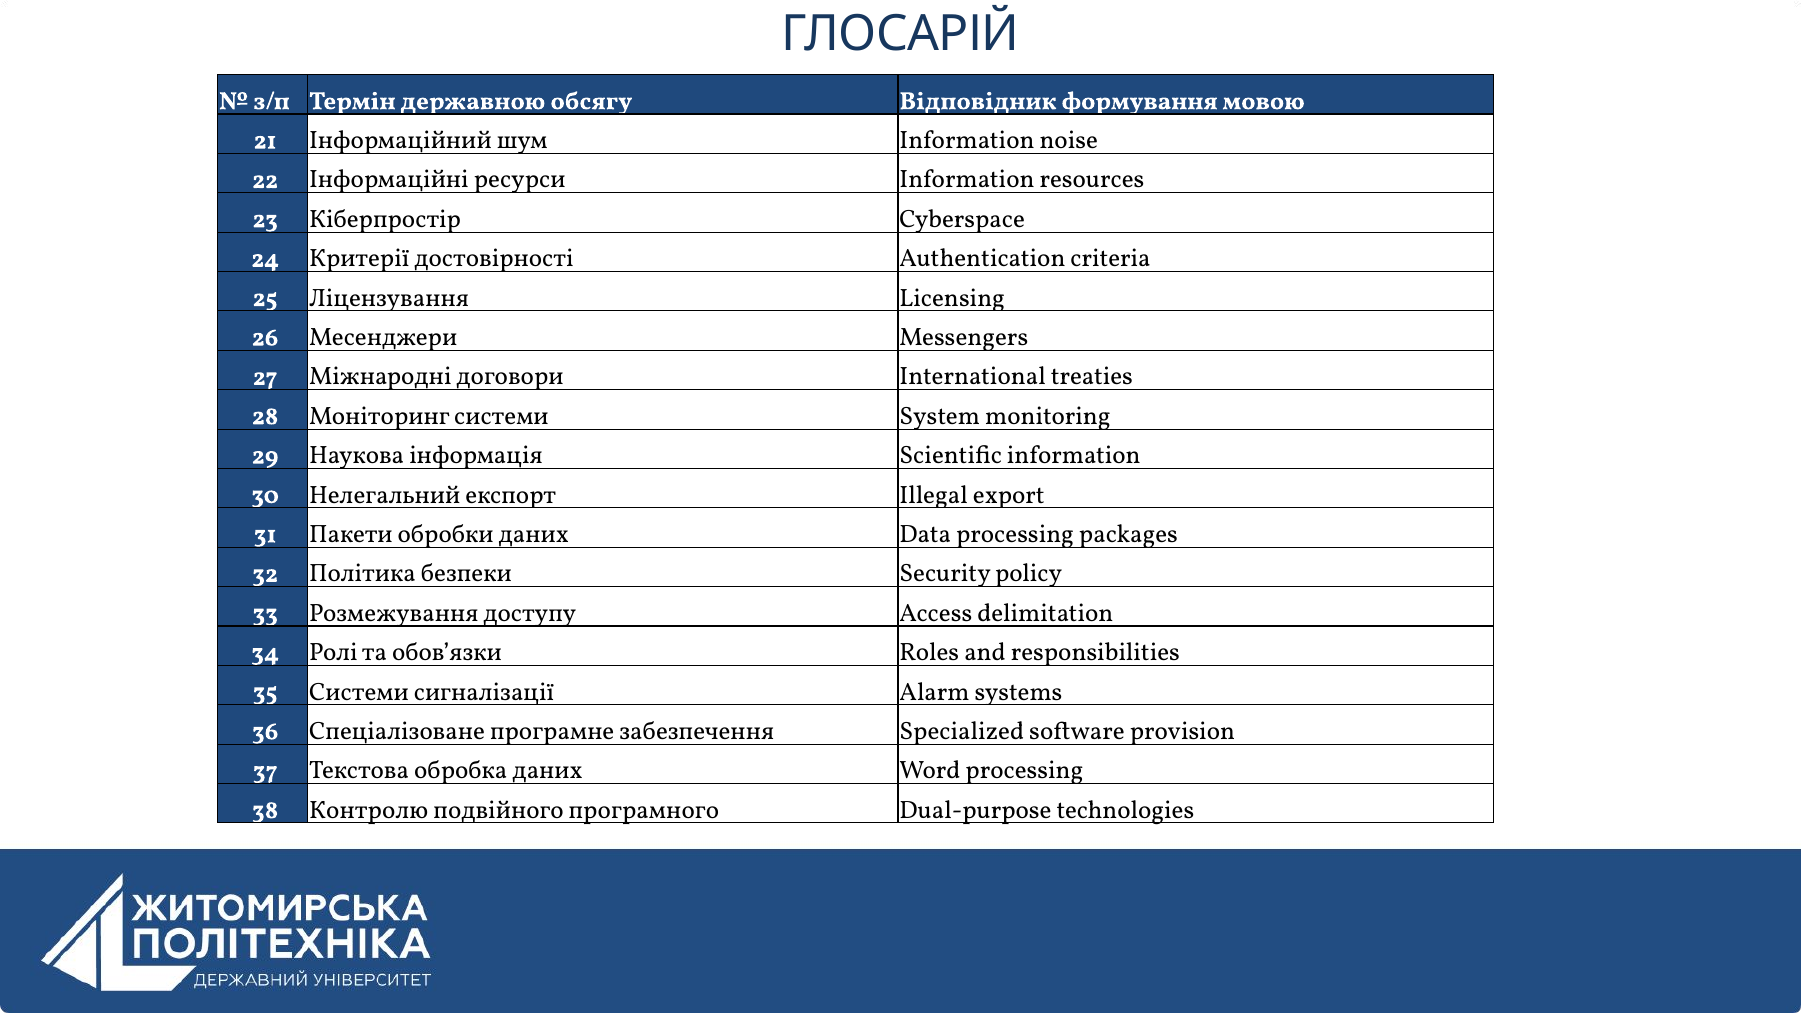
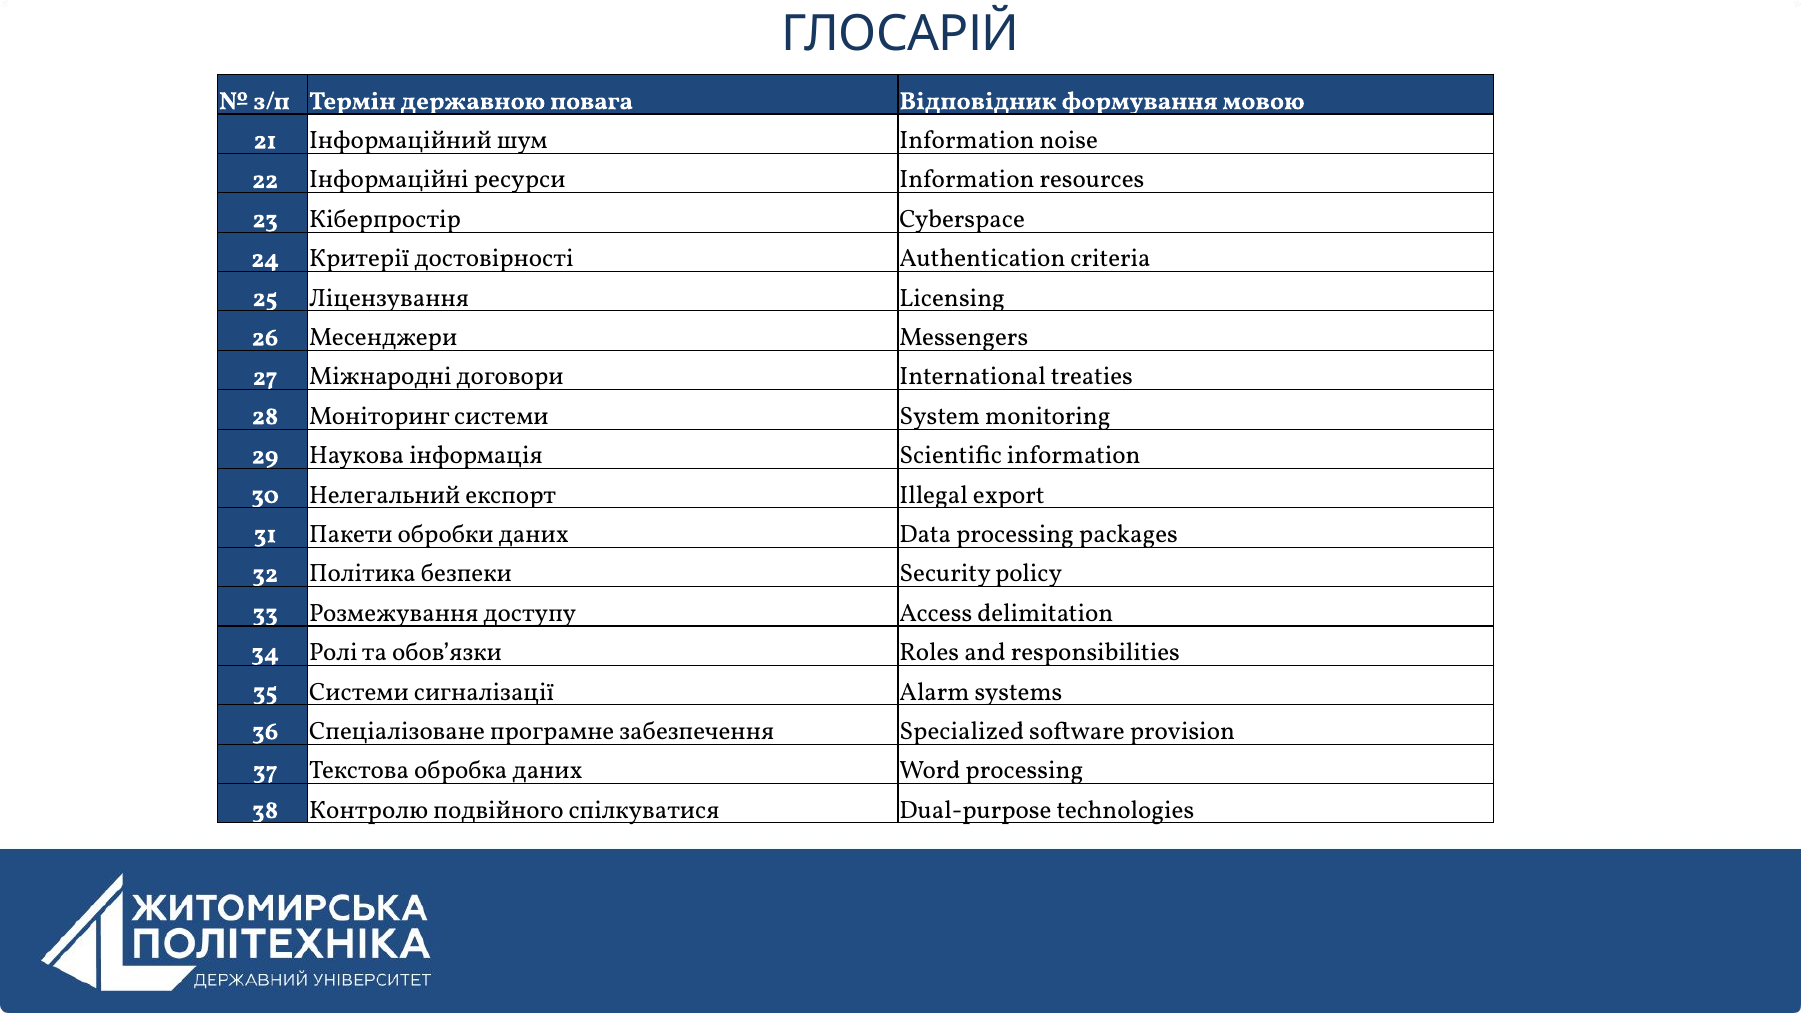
обсягу: обсягу -> повага (592, 101)
програмного: програмного -> спілкуватися (644, 810)
